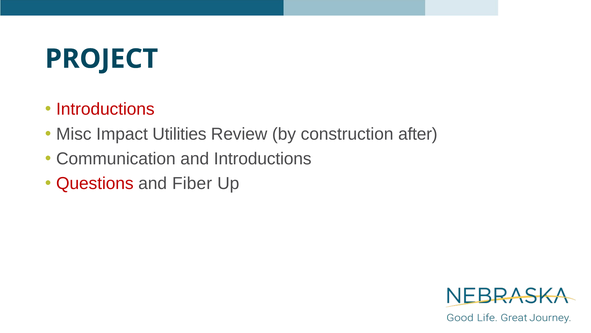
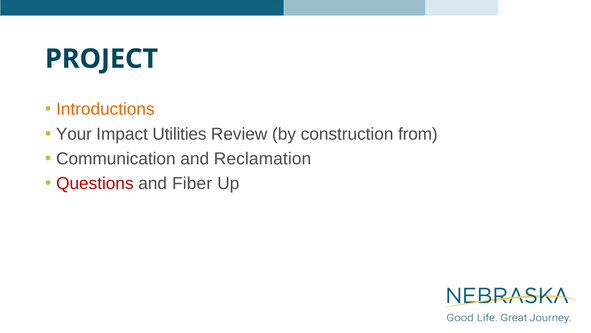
Introductions colour: red -> orange (105, 109)
Misc: Misc -> Your (74, 134)
after: after -> from (418, 134)
and Introductions: Introductions -> Reclamation (263, 158)
